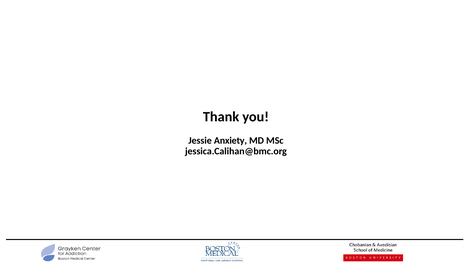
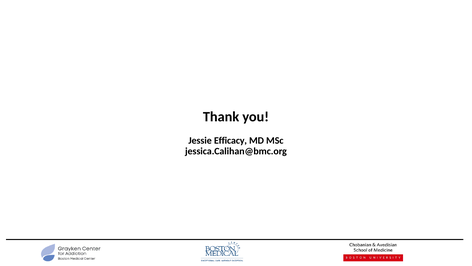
Anxiety: Anxiety -> Efficacy (230, 140)
